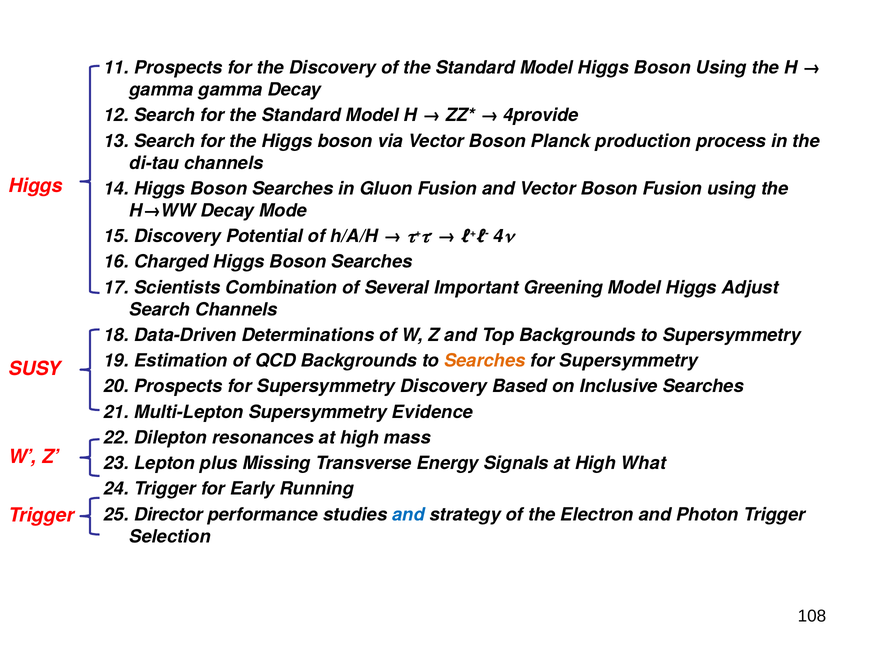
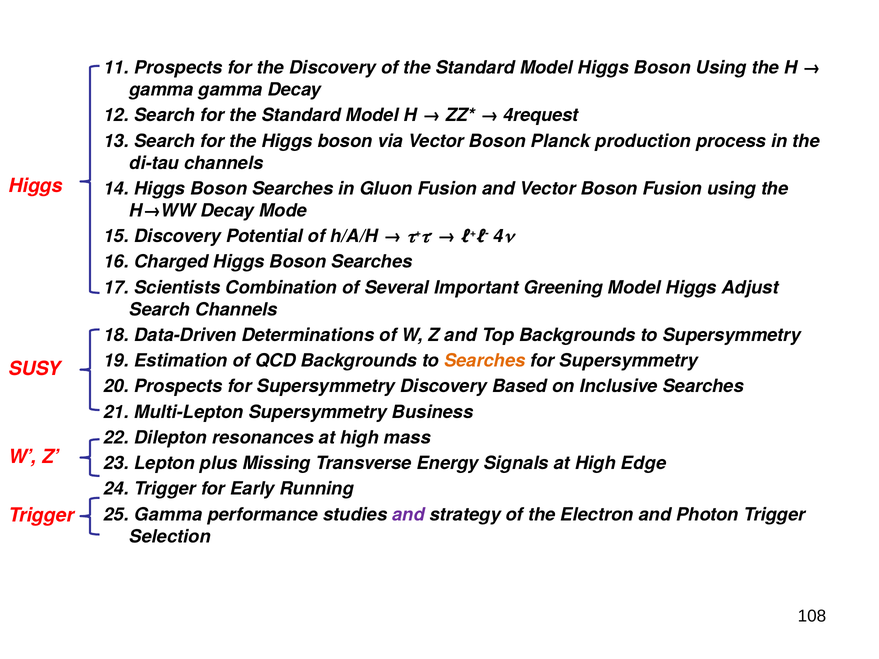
4provide: 4provide -> 4request (541, 115)
Evidence: Evidence -> Business (433, 412)
What: What -> Edge (644, 463)
25 Director: Director -> Gamma (168, 515)
and colour: blue -> purple (409, 515)
